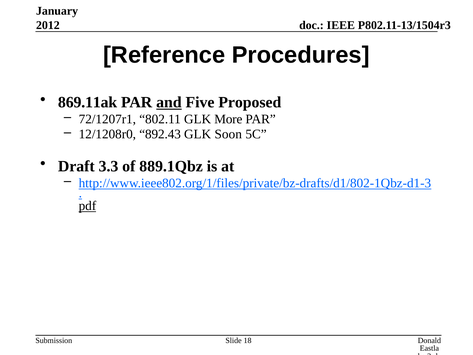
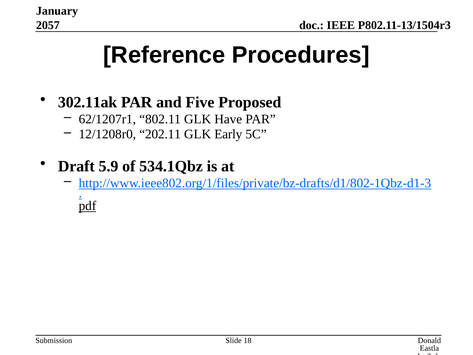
2012: 2012 -> 2057 (48, 25)
869.11ak: 869.11ak -> 302.11ak (88, 102)
and underline: present -> none (169, 102)
72/1207r1: 72/1207r1 -> 62/1207r1 (107, 119)
More: More -> Have (228, 119)
892.43: 892.43 -> 202.11 (160, 134)
Soon: Soon -> Early (228, 134)
3.3: 3.3 -> 5.9 (108, 166)
889.1Qbz: 889.1Qbz -> 534.1Qbz (171, 166)
